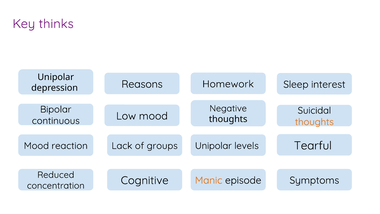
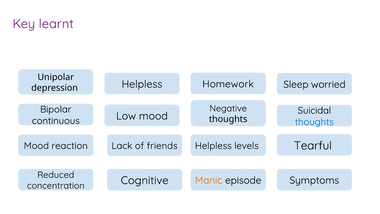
thinks: thinks -> learnt (56, 24)
Reasons: Reasons -> Helpless (142, 84)
interest: interest -> worried (328, 84)
thoughts colour: orange -> blue (314, 122)
groups: groups -> friends (162, 146)
Unipolar: Unipolar -> Helpless (213, 146)
